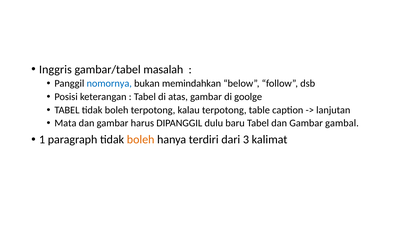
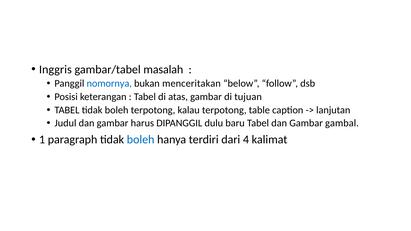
memindahkan: memindahkan -> menceritakan (191, 84)
goolge: goolge -> tujuan (248, 97)
Mata: Mata -> Judul (65, 123)
boleh colour: orange -> blue (141, 140)
3: 3 -> 4 (246, 140)
